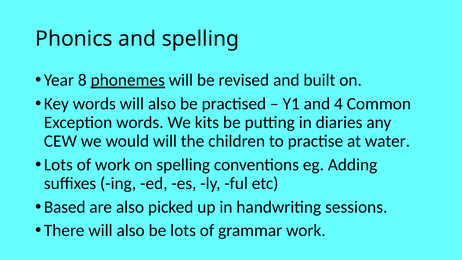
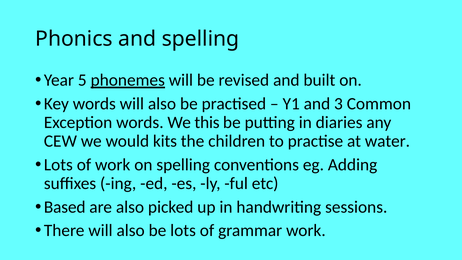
8: 8 -> 5 (82, 80)
4: 4 -> 3 (338, 104)
kits: kits -> this (207, 122)
would will: will -> kits (165, 141)
